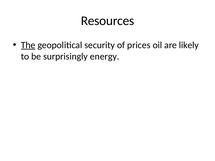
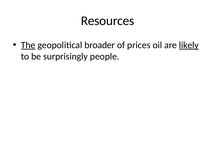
security: security -> broader (100, 45)
likely underline: none -> present (189, 45)
energy: energy -> people (105, 57)
